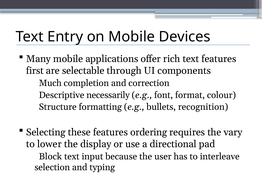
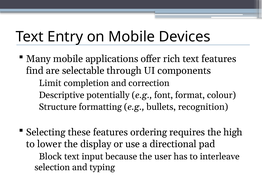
first: first -> find (35, 71)
Much: Much -> Limit (50, 83)
necessarily: necessarily -> potentially (108, 95)
vary: vary -> high (233, 133)
